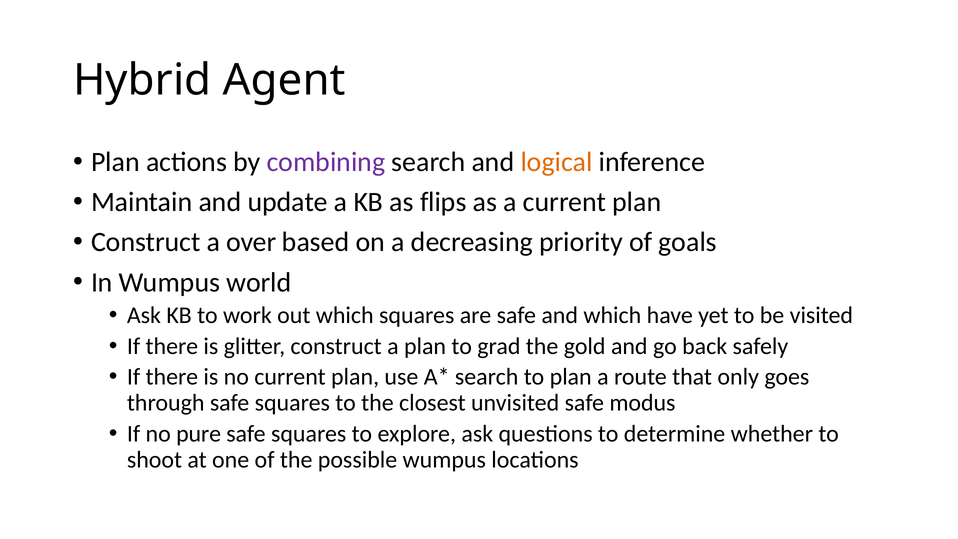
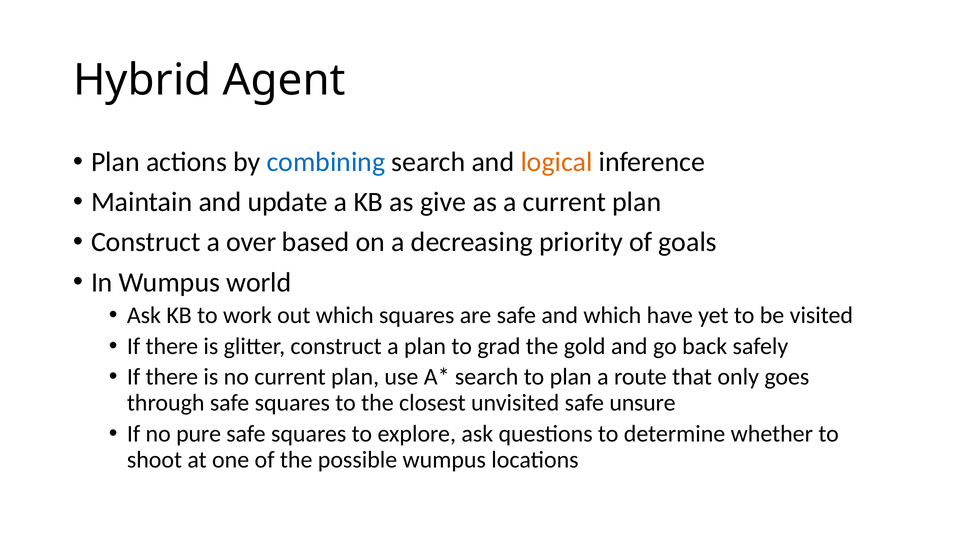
combining colour: purple -> blue (326, 162)
flips: flips -> give (443, 202)
modus: modus -> unsure (643, 403)
